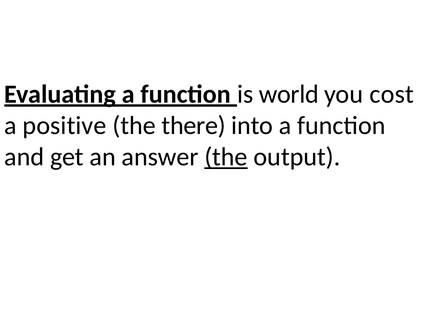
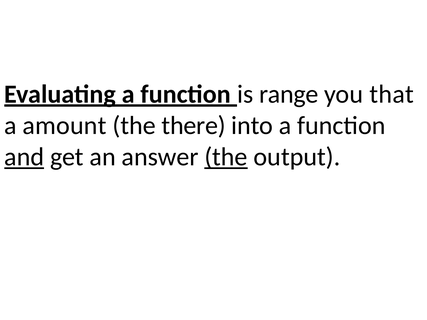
world: world -> range (289, 94)
cost: cost -> that (392, 94)
positive: positive -> amount (65, 126)
and underline: none -> present (24, 157)
